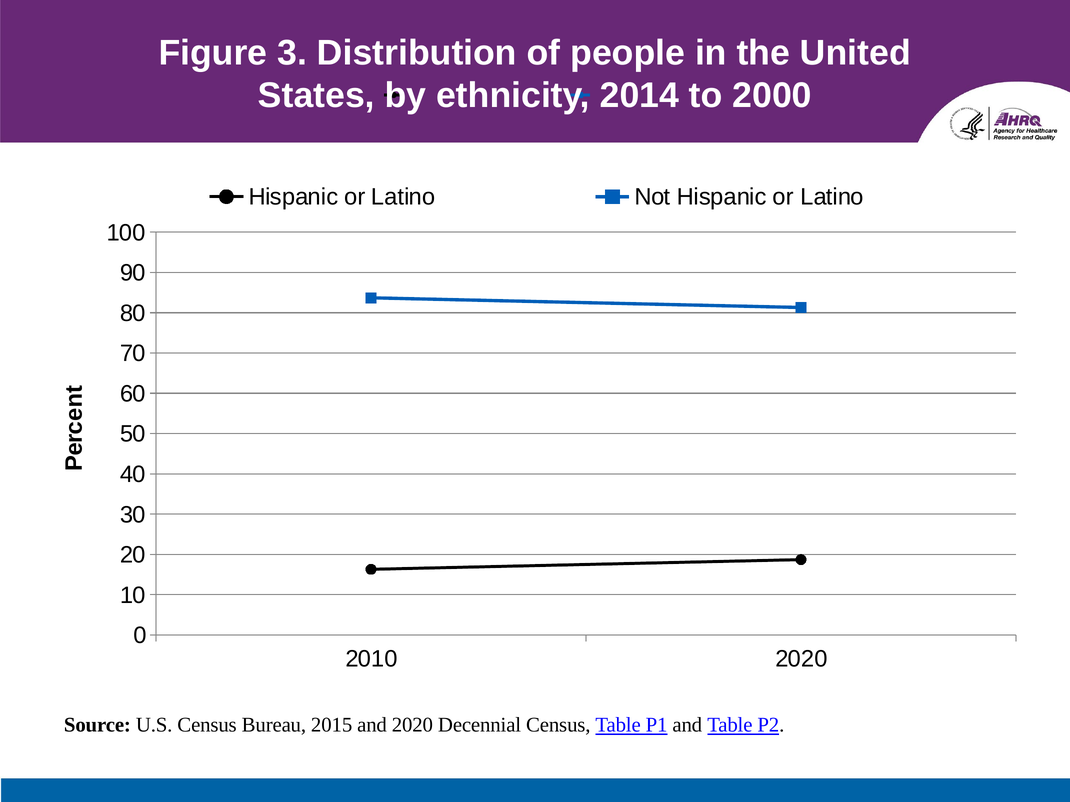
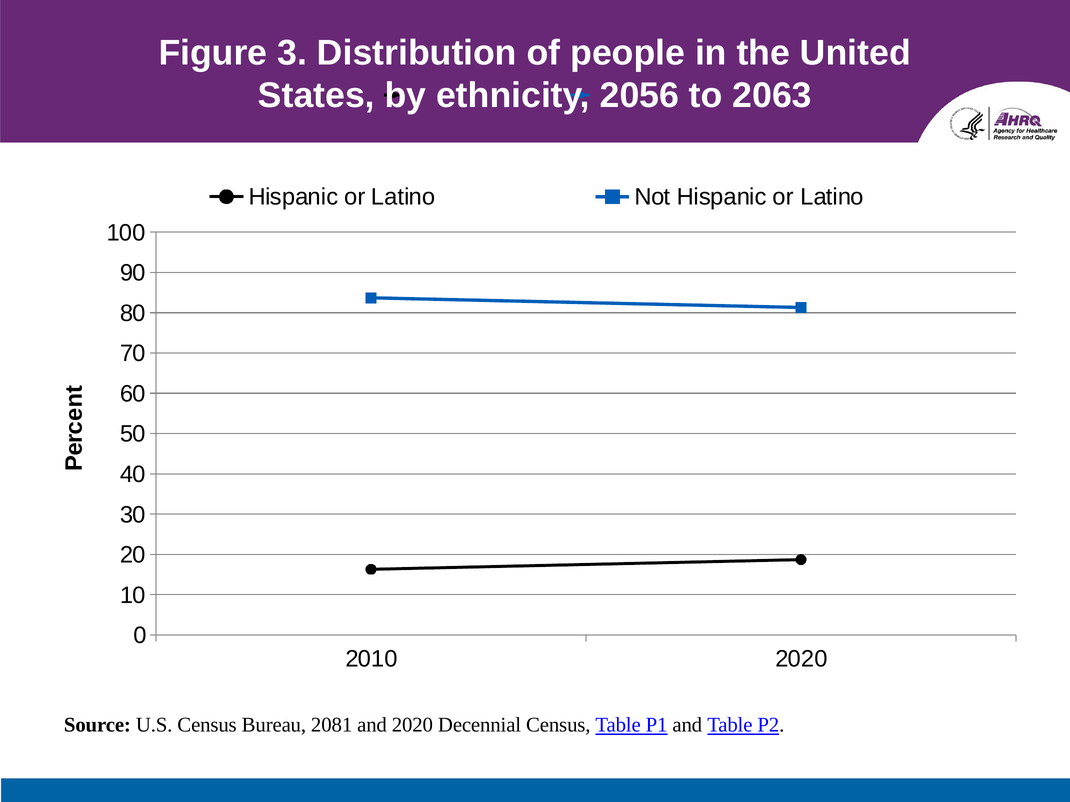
2014: 2014 -> 2056 (639, 96)
2000: 2000 -> 2063 (772, 96)
2015: 2015 -> 2081 (332, 725)
